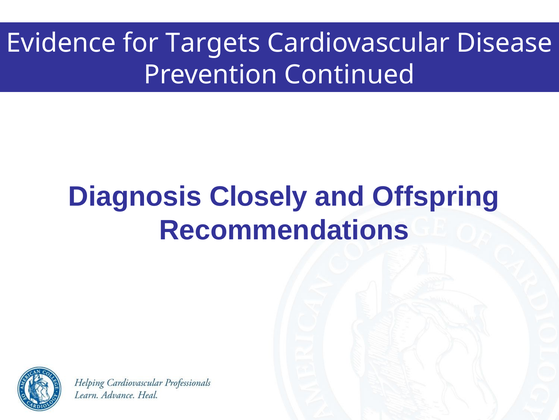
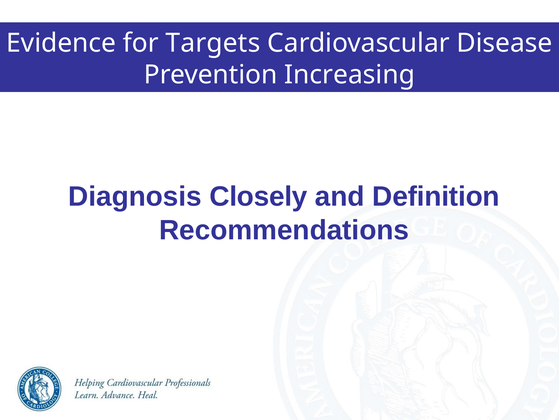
Continued: Continued -> Increasing (350, 75)
Offspring: Offspring -> Definition (436, 196)
